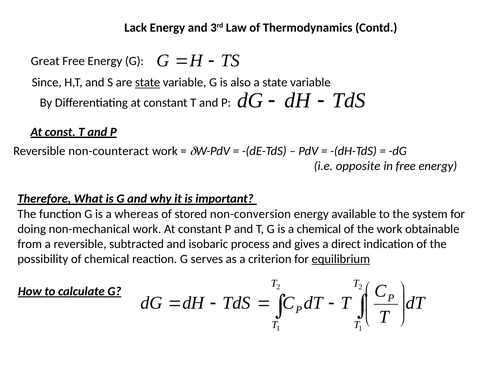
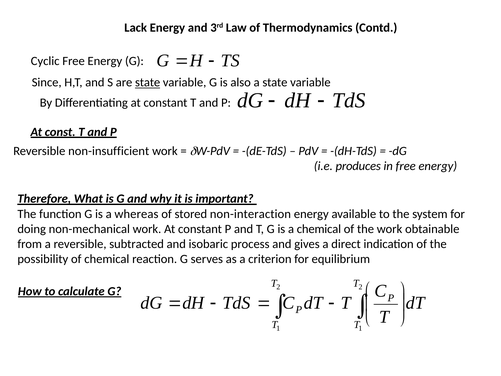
Great: Great -> Cyclic (45, 61)
non-counteract: non-counteract -> non-insufficient (109, 151)
opposite: opposite -> produces (358, 166)
non-conversion: non-conversion -> non-interaction (250, 214)
equilibrium underline: present -> none (341, 259)
